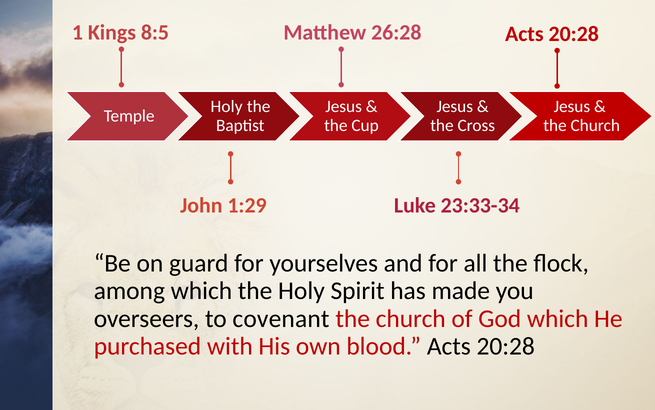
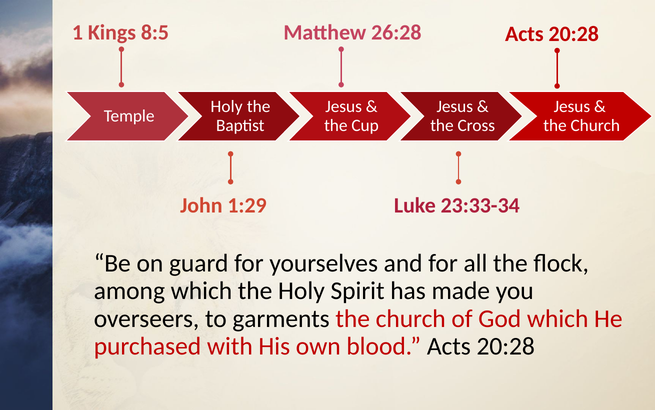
covenant: covenant -> garments (281, 318)
